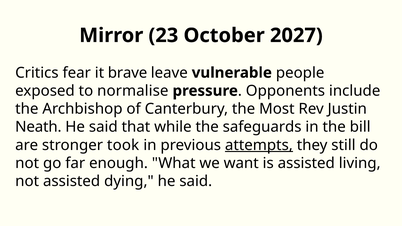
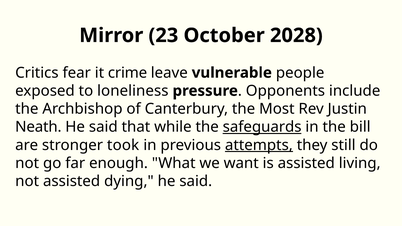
2027: 2027 -> 2028 (296, 35)
brave: brave -> crime (128, 73)
normalise: normalise -> loneliness (133, 91)
safeguards underline: none -> present (262, 127)
